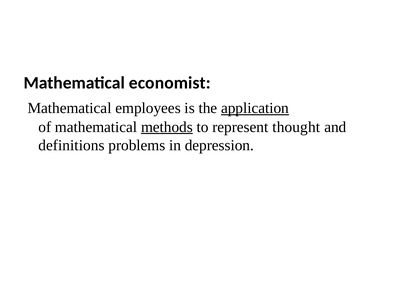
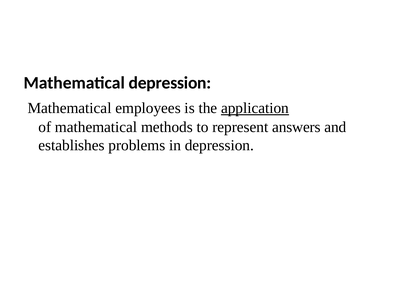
Mathematical economist: economist -> depression (170, 83)
methods underline: present -> none (167, 127)
thought: thought -> answers (296, 127)
definitions: definitions -> establishes (71, 145)
